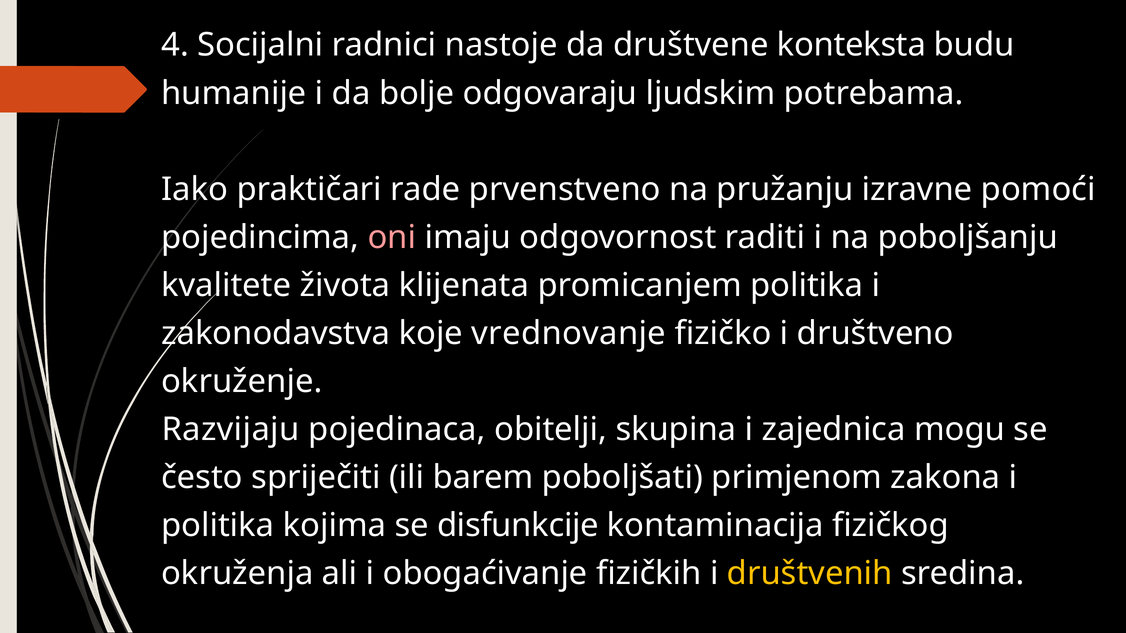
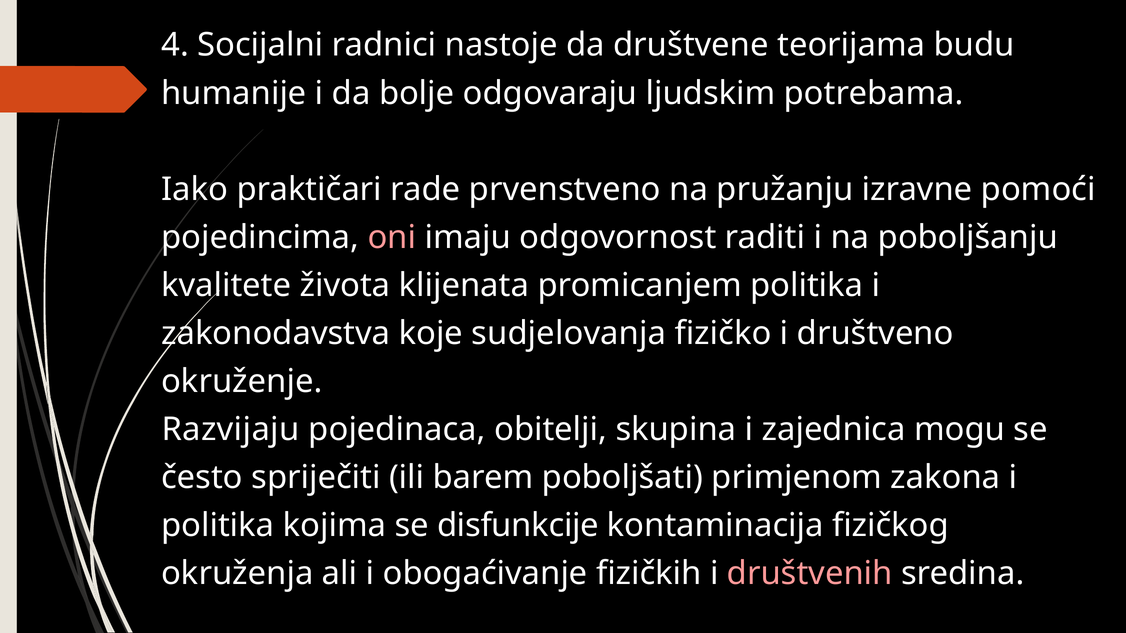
konteksta: konteksta -> teorijama (851, 45)
vrednovanje: vrednovanje -> sudjelovanja (569, 334)
društvenih colour: yellow -> pink (810, 574)
